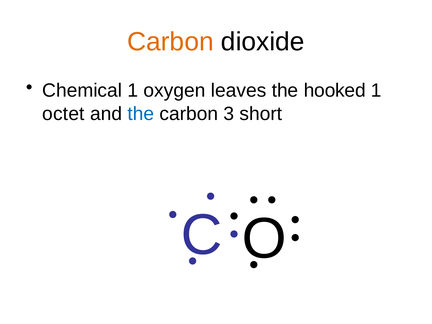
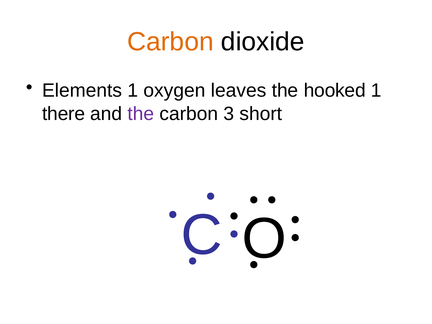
Chemical: Chemical -> Elements (82, 91)
octet: octet -> there (64, 114)
the colour: blue -> purple (141, 114)
